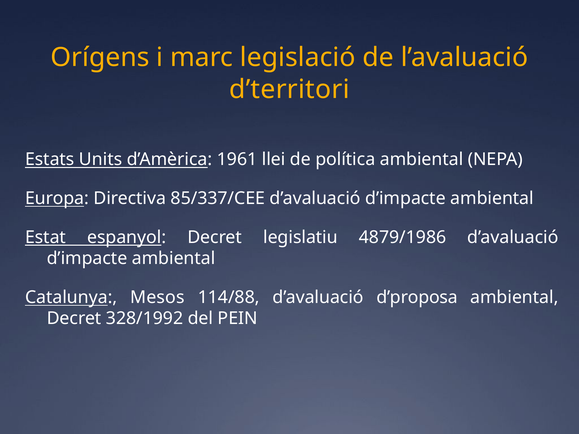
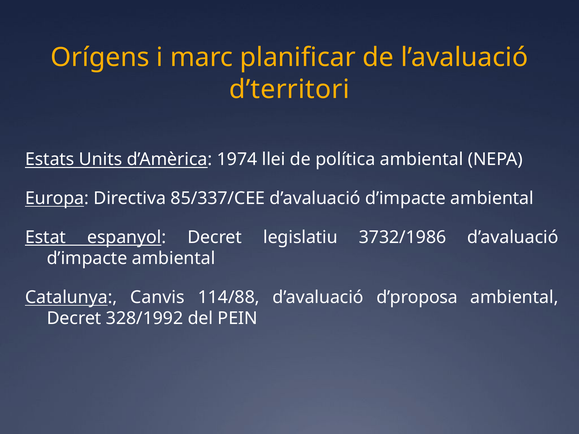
legislació: legislació -> planificar (298, 58)
1961: 1961 -> 1974 (237, 159)
4879/1986: 4879/1986 -> 3732/1986 (403, 237)
Mesos: Mesos -> Canvis (157, 297)
